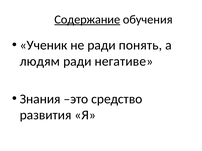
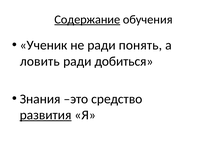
людям: людям -> ловить (40, 62)
негативе: негативе -> добиться (124, 62)
развития underline: none -> present (46, 115)
